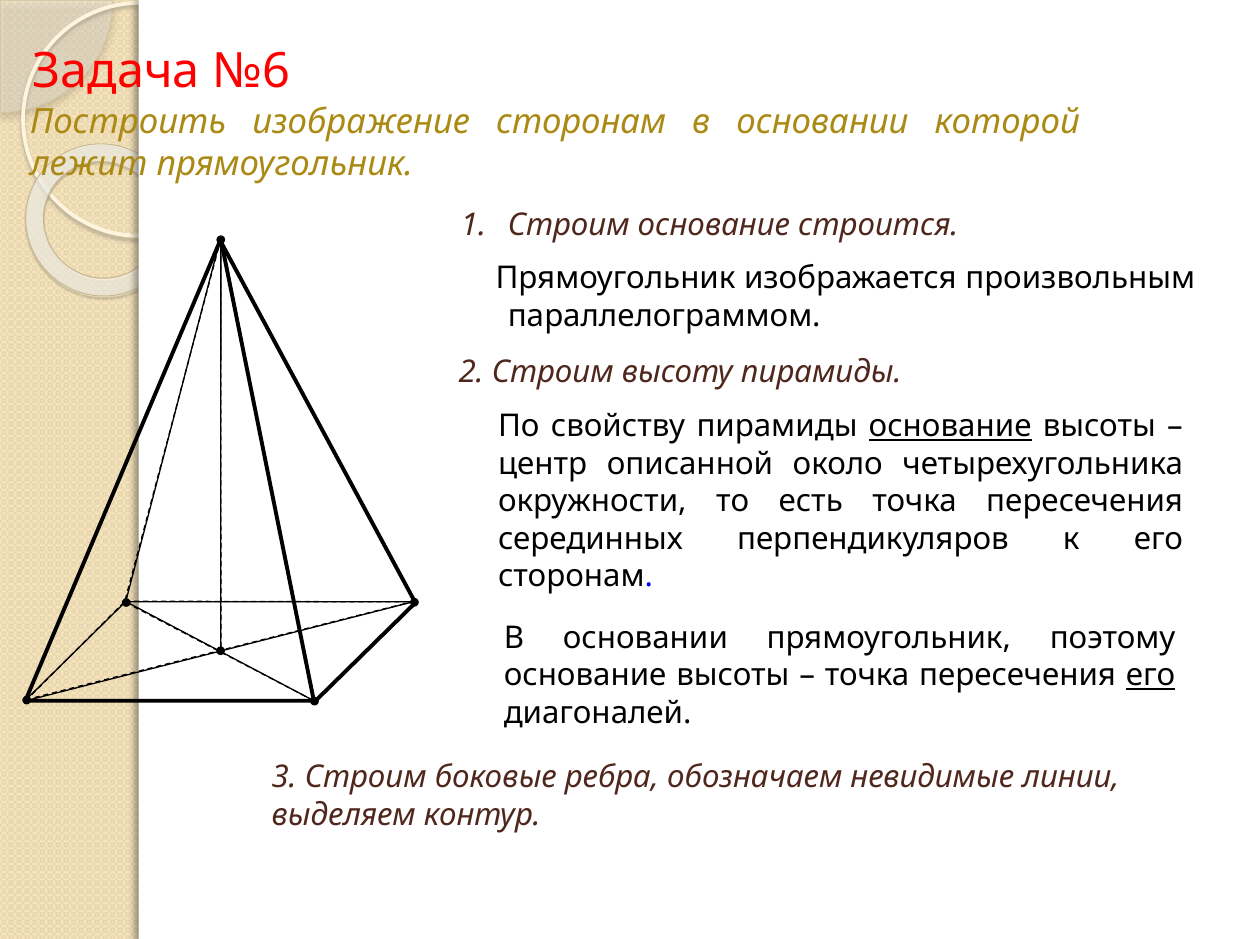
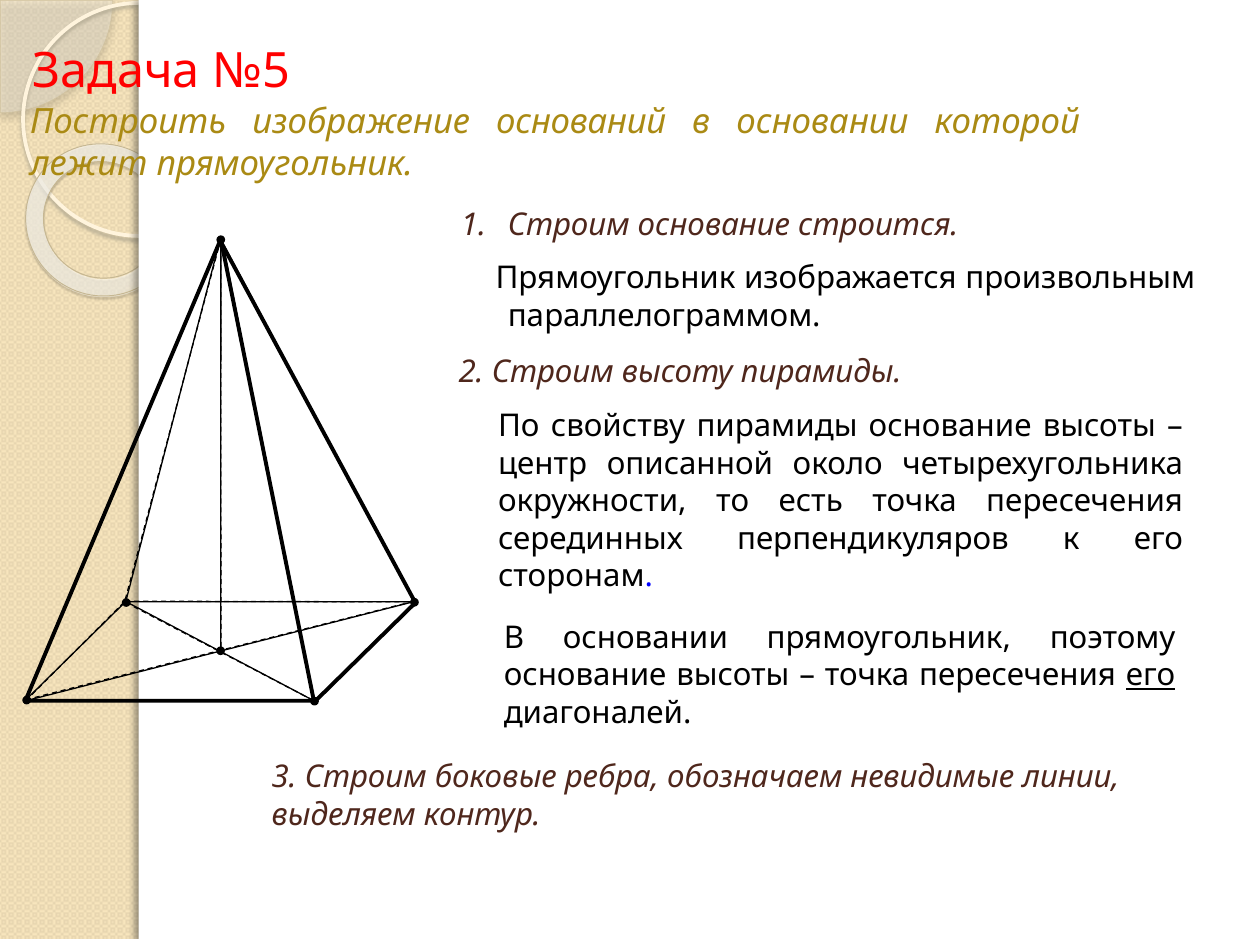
№6: №6 -> №5 (251, 71)
изображение сторонам: сторонам -> оснований (581, 122)
основание underline: present -> none (950, 426)
